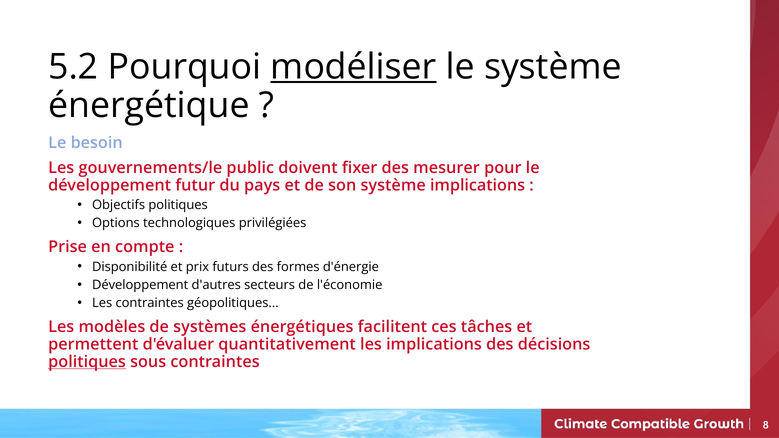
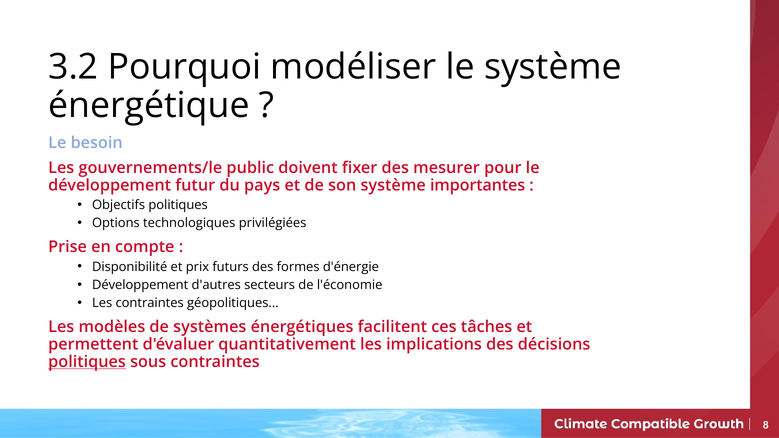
5.2: 5.2 -> 3.2 (73, 67)
modéliser underline: present -> none (353, 67)
système implications: implications -> importantes (478, 185)
